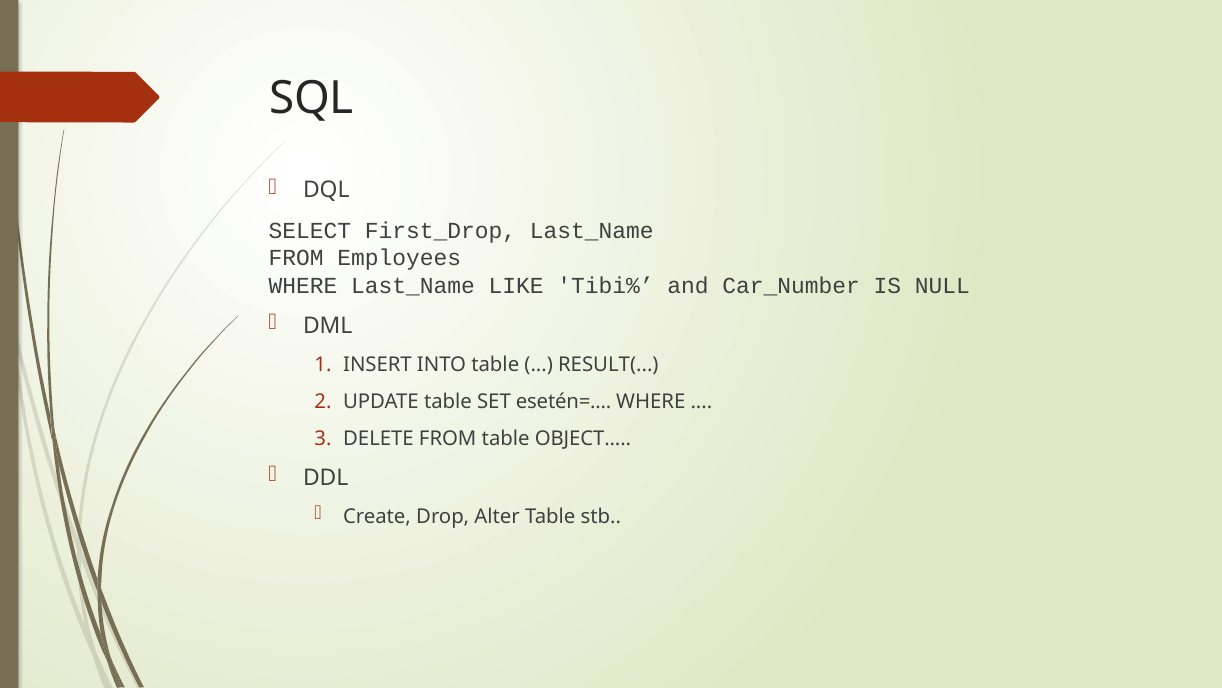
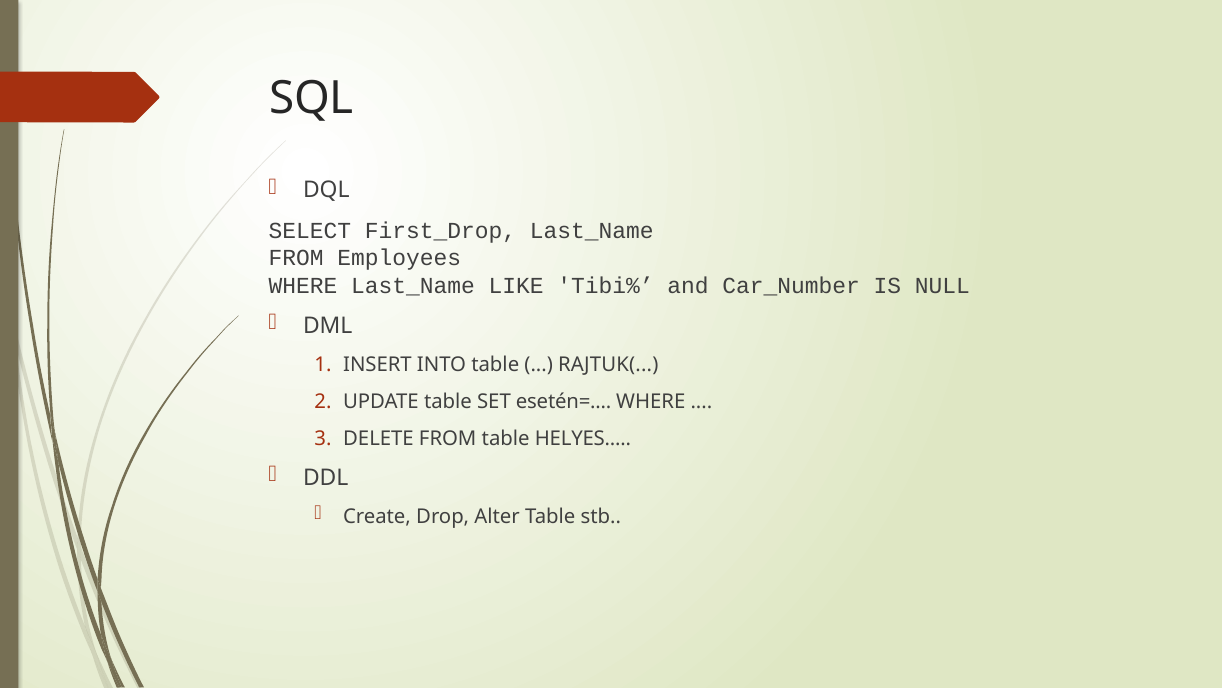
RESULT(: RESULT( -> RAJTUK( (608, 364)
OBJECT: OBJECT -> HELYES (583, 438)
